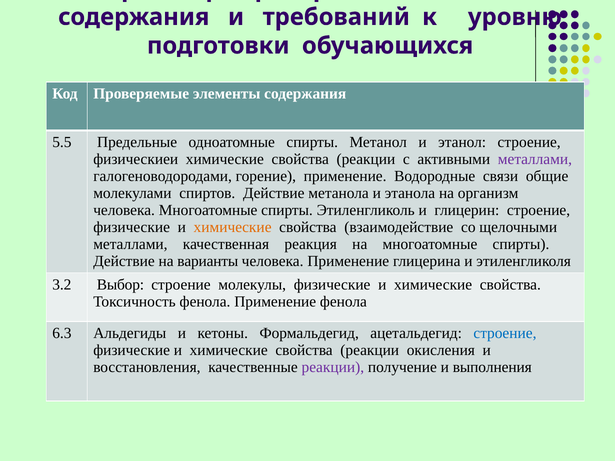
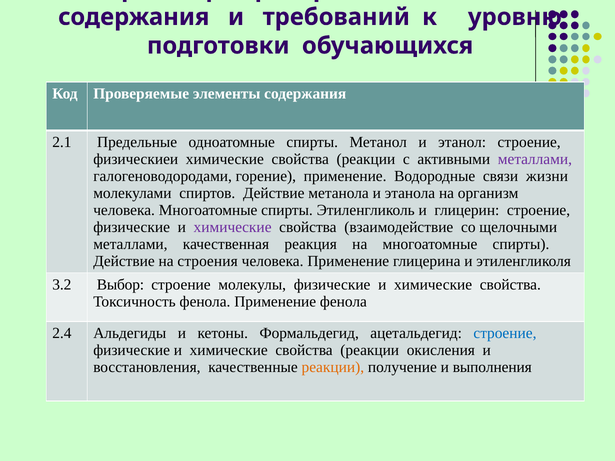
5.5: 5.5 -> 2.1 (62, 142)
общие: общие -> жизни (547, 176)
химические colour: orange -> purple (233, 227)
варианты: варианты -> строения (208, 261)
6.3: 6.3 -> 2.4 (62, 333)
реакции colour: purple -> orange (333, 367)
